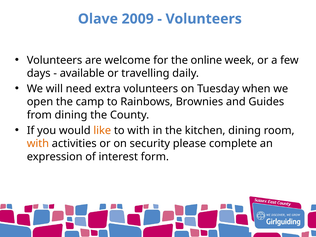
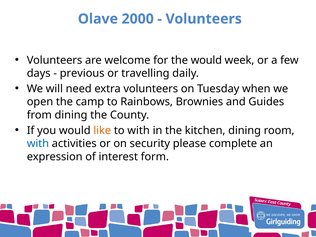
2009: 2009 -> 2000 (138, 19)
the online: online -> would (206, 60)
available: available -> previous (82, 73)
with colour: orange -> blue (38, 144)
